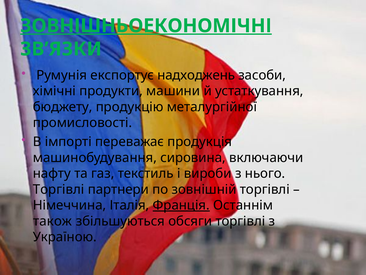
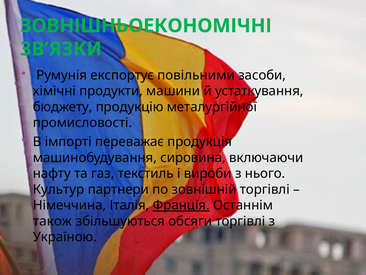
ЗОВНІШНЬОЕКОНОМІЧНІ underline: present -> none (146, 26)
надходжень: надходжень -> повільними (196, 75)
Торгівлі: Торгівлі -> Культур (59, 189)
